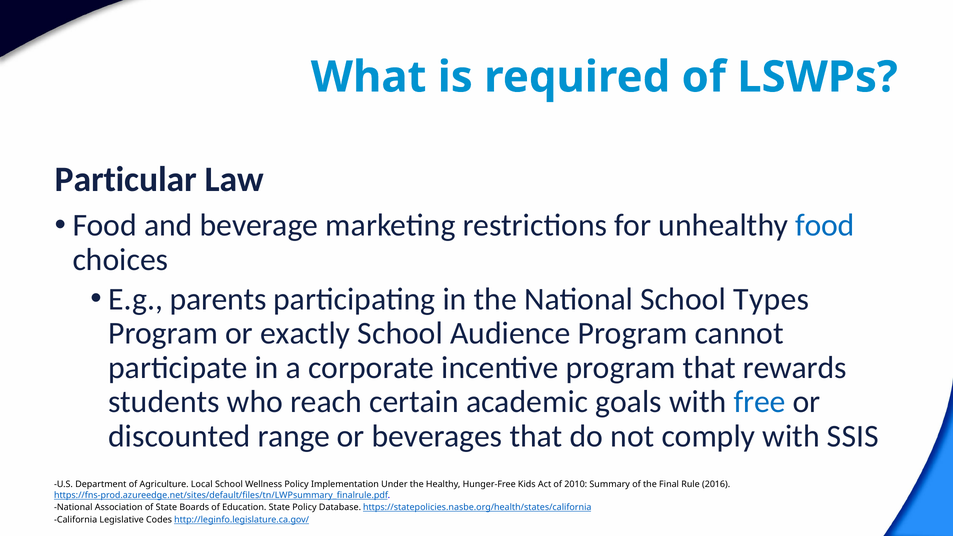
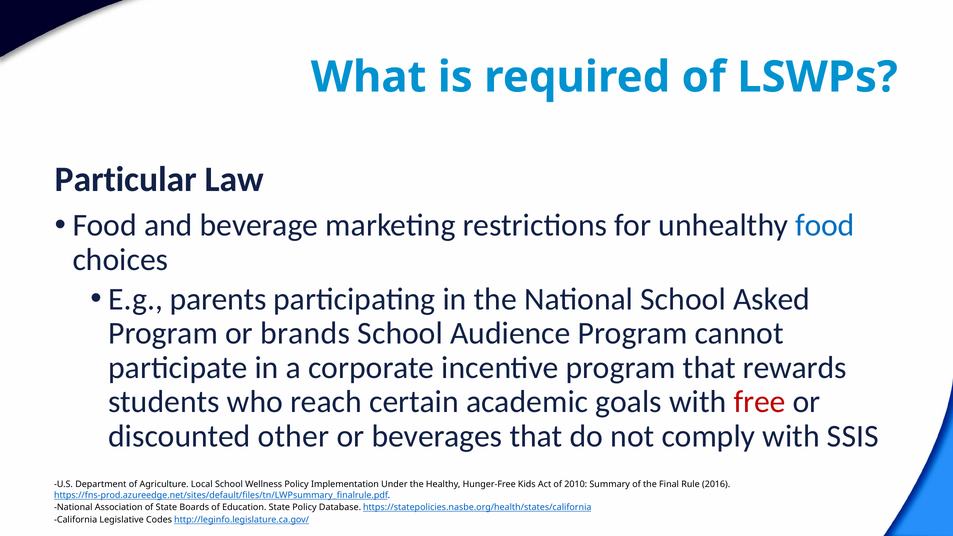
Types: Types -> Asked (772, 299)
exactly: exactly -> brands (305, 333)
free colour: blue -> red (760, 402)
range: range -> other (293, 436)
